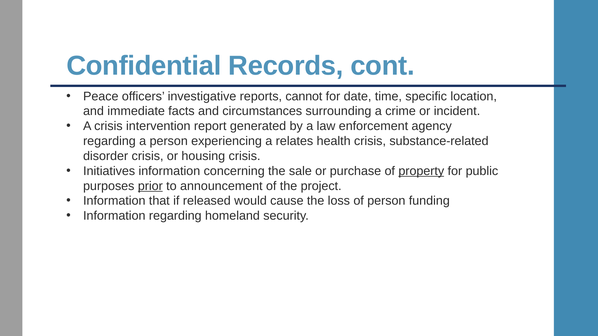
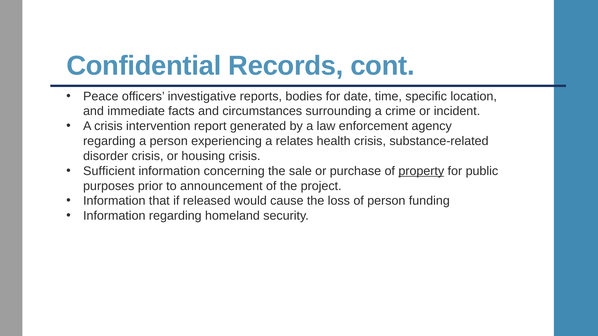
cannot: cannot -> bodies (304, 96)
Initiatives: Initiatives -> Sufficient (109, 171)
prior underline: present -> none (150, 186)
